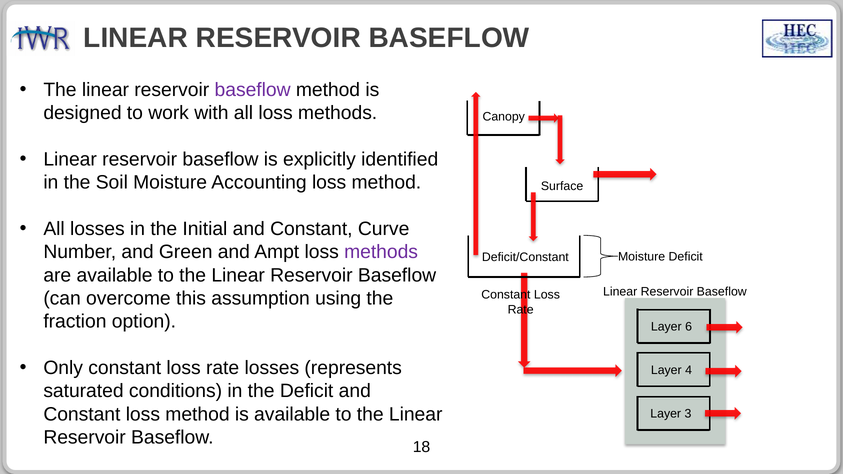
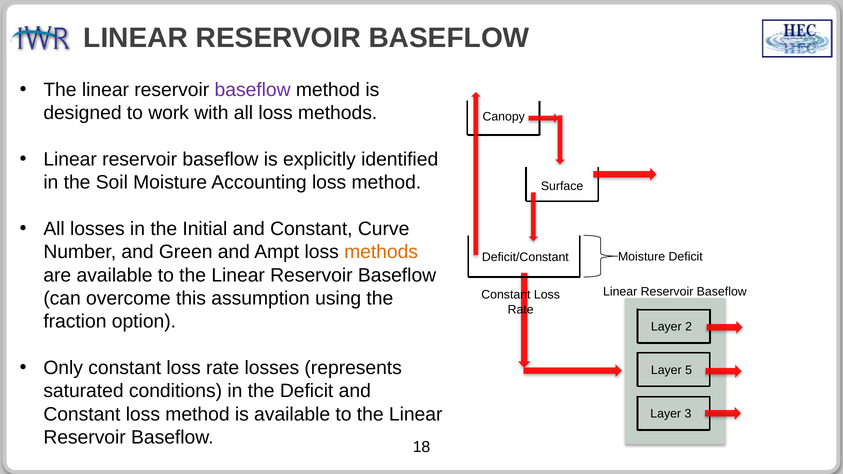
methods colour: purple -> orange (381, 252)
6: 6 -> 2 (689, 327)
4: 4 -> 5 (689, 370)
